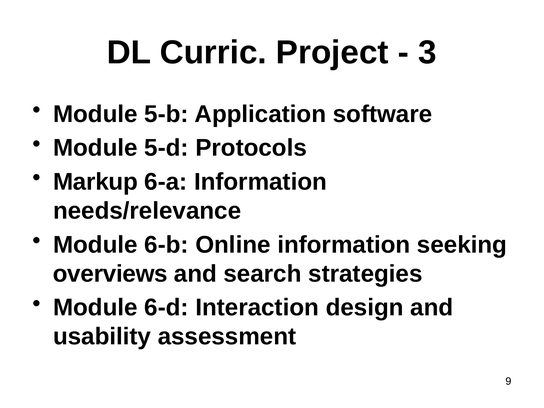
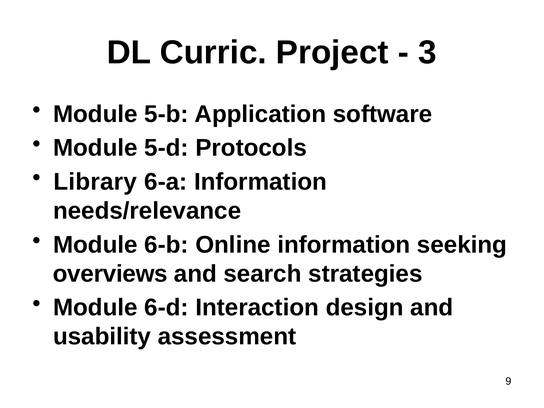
Markup: Markup -> Library (95, 182)
